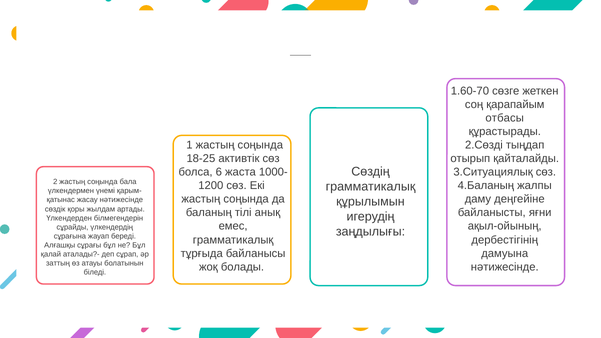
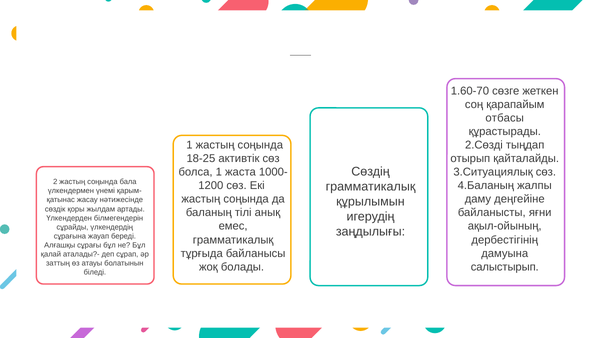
болса 6: 6 -> 1 (219, 172)
нәтижесінде: нәтижесінде -> салыстырып (505, 267)
